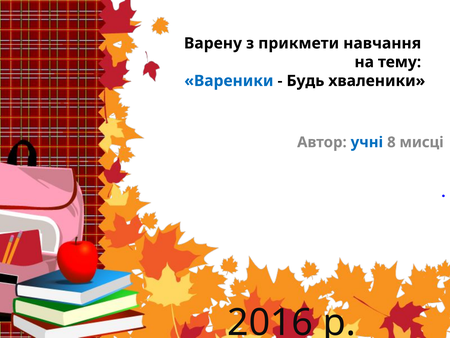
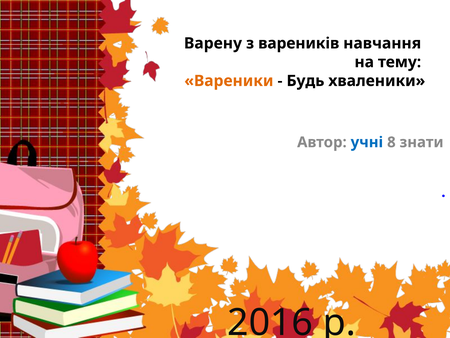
прикмети: прикмети -> вареників (299, 43)
Вареники colour: blue -> orange (229, 81)
мисці: мисці -> знати (422, 142)
